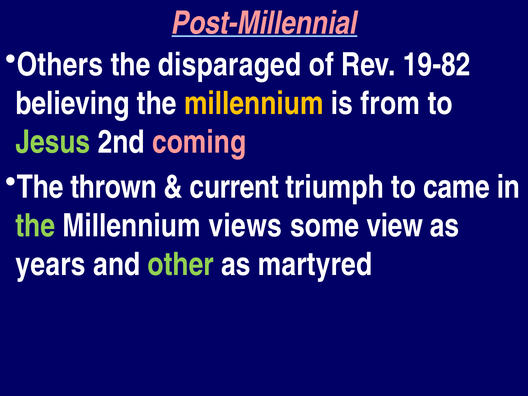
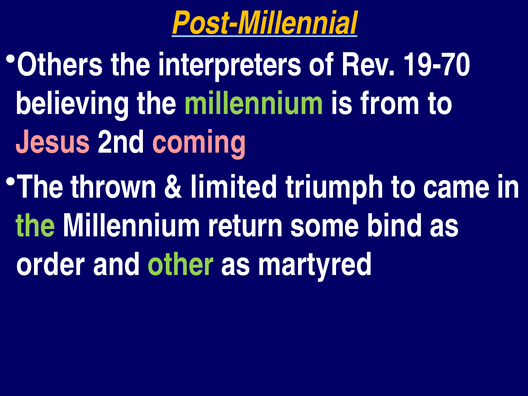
Post-Millennial colour: pink -> yellow (264, 23)
disparaged: disparaged -> interpreters (230, 65)
19-82: 19-82 -> 19-70 (437, 65)
millennium colour: yellow -> light green (254, 103)
Jesus colour: light green -> pink (53, 142)
current: current -> limited (234, 187)
views: views -> return (246, 226)
view: view -> bind (395, 226)
years: years -> order (51, 265)
